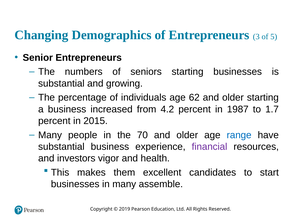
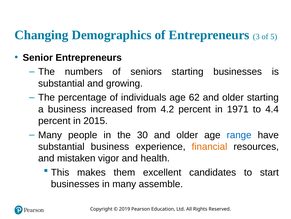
1987: 1987 -> 1971 (238, 109)
1.7: 1.7 -> 4.4 (272, 109)
70: 70 -> 30 (142, 135)
financial colour: purple -> orange (210, 146)
investors: investors -> mistaken (76, 158)
